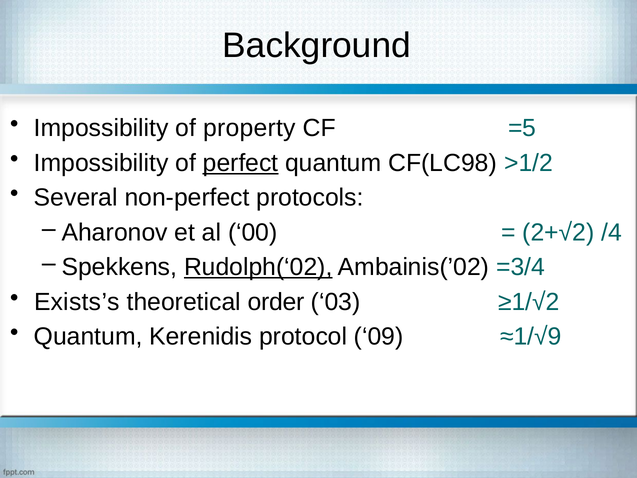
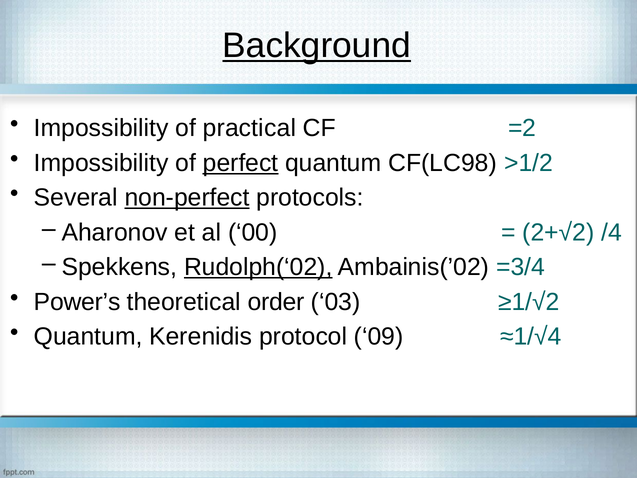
Background underline: none -> present (317, 46)
property: property -> practical (249, 128)
=5: =5 -> =2 (522, 128)
non-perfect underline: none -> present (187, 198)
Exists’s: Exists’s -> Power’s (77, 302)
≈1/√9: ≈1/√9 -> ≈1/√4 (531, 336)
